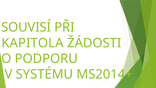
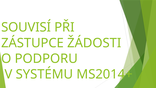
KAPITOLA: KAPITOLA -> ZÁSTUPCE (33, 43)
